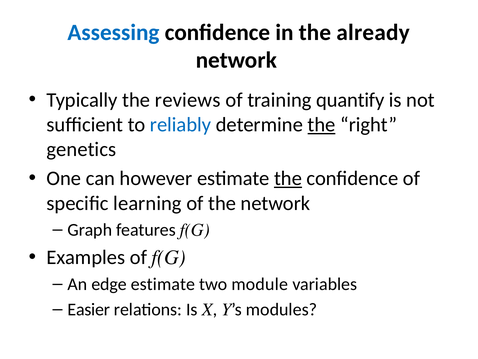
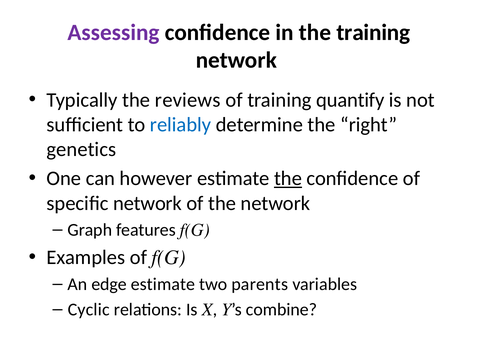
Assessing colour: blue -> purple (114, 32)
the already: already -> training (373, 32)
the underline: present -> none (322, 125)
specific learning: learning -> network (148, 203)
module: module -> parents (260, 284)
Easier: Easier -> Cyclic (89, 309)
modules: modules -> combine (282, 309)
